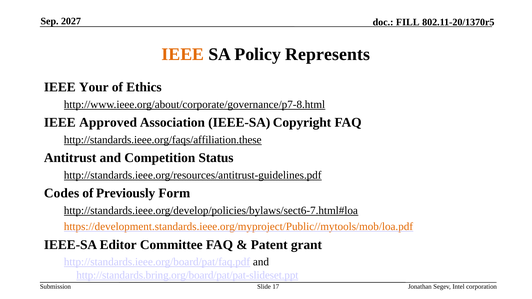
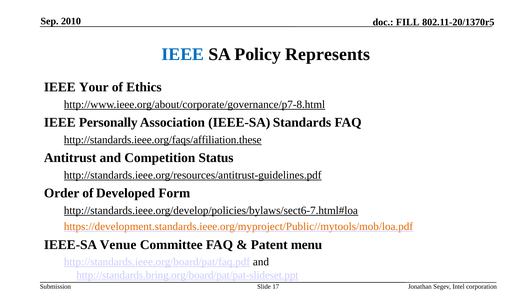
2027: 2027 -> 2010 (71, 21)
IEEE colour: orange -> blue (183, 54)
Approved: Approved -> Personally (108, 123)
Copyright: Copyright -> Standards (302, 123)
Codes: Codes -> Order (62, 193)
Previously: Previously -> Developed (126, 193)
Editor: Editor -> Venue (118, 245)
grant: grant -> menu (307, 245)
